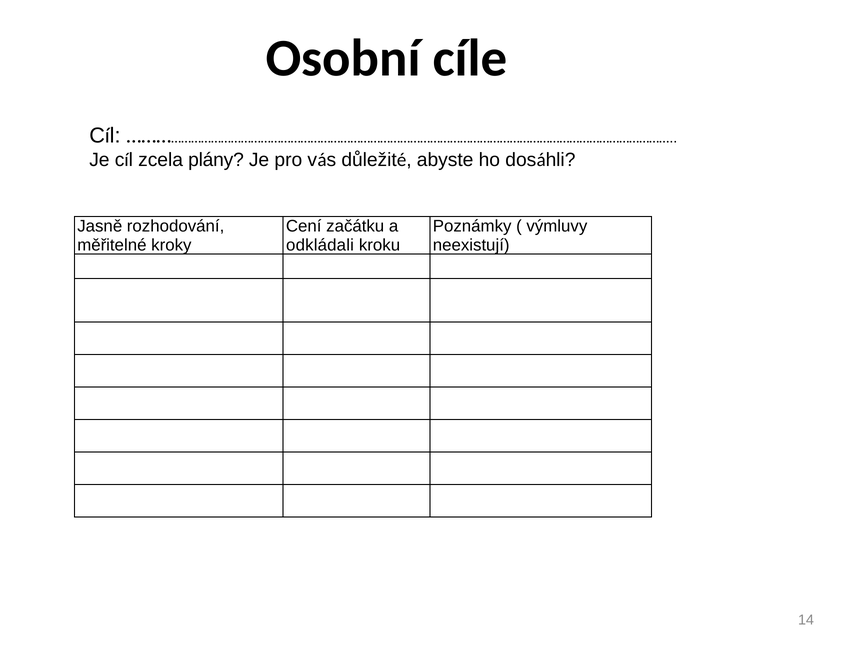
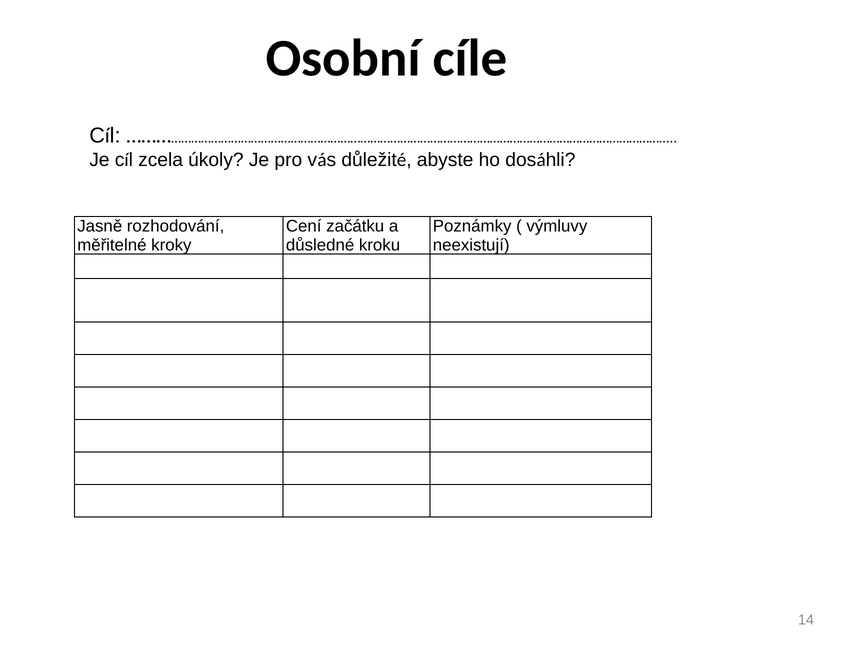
plány: plány -> úkoly (216, 160)
odkládali: odkládali -> důsledné (320, 245)
